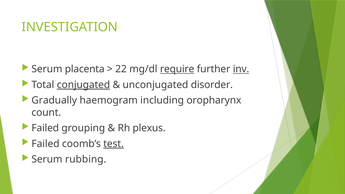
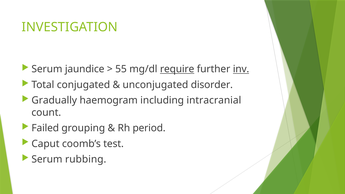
placenta: placenta -> jaundice (85, 69)
22: 22 -> 55 (121, 69)
conjugated underline: present -> none (83, 85)
oropharynx: oropharynx -> intracranial (214, 100)
plexus: plexus -> period (149, 128)
Failed: Failed -> Caput (45, 144)
test underline: present -> none (114, 144)
